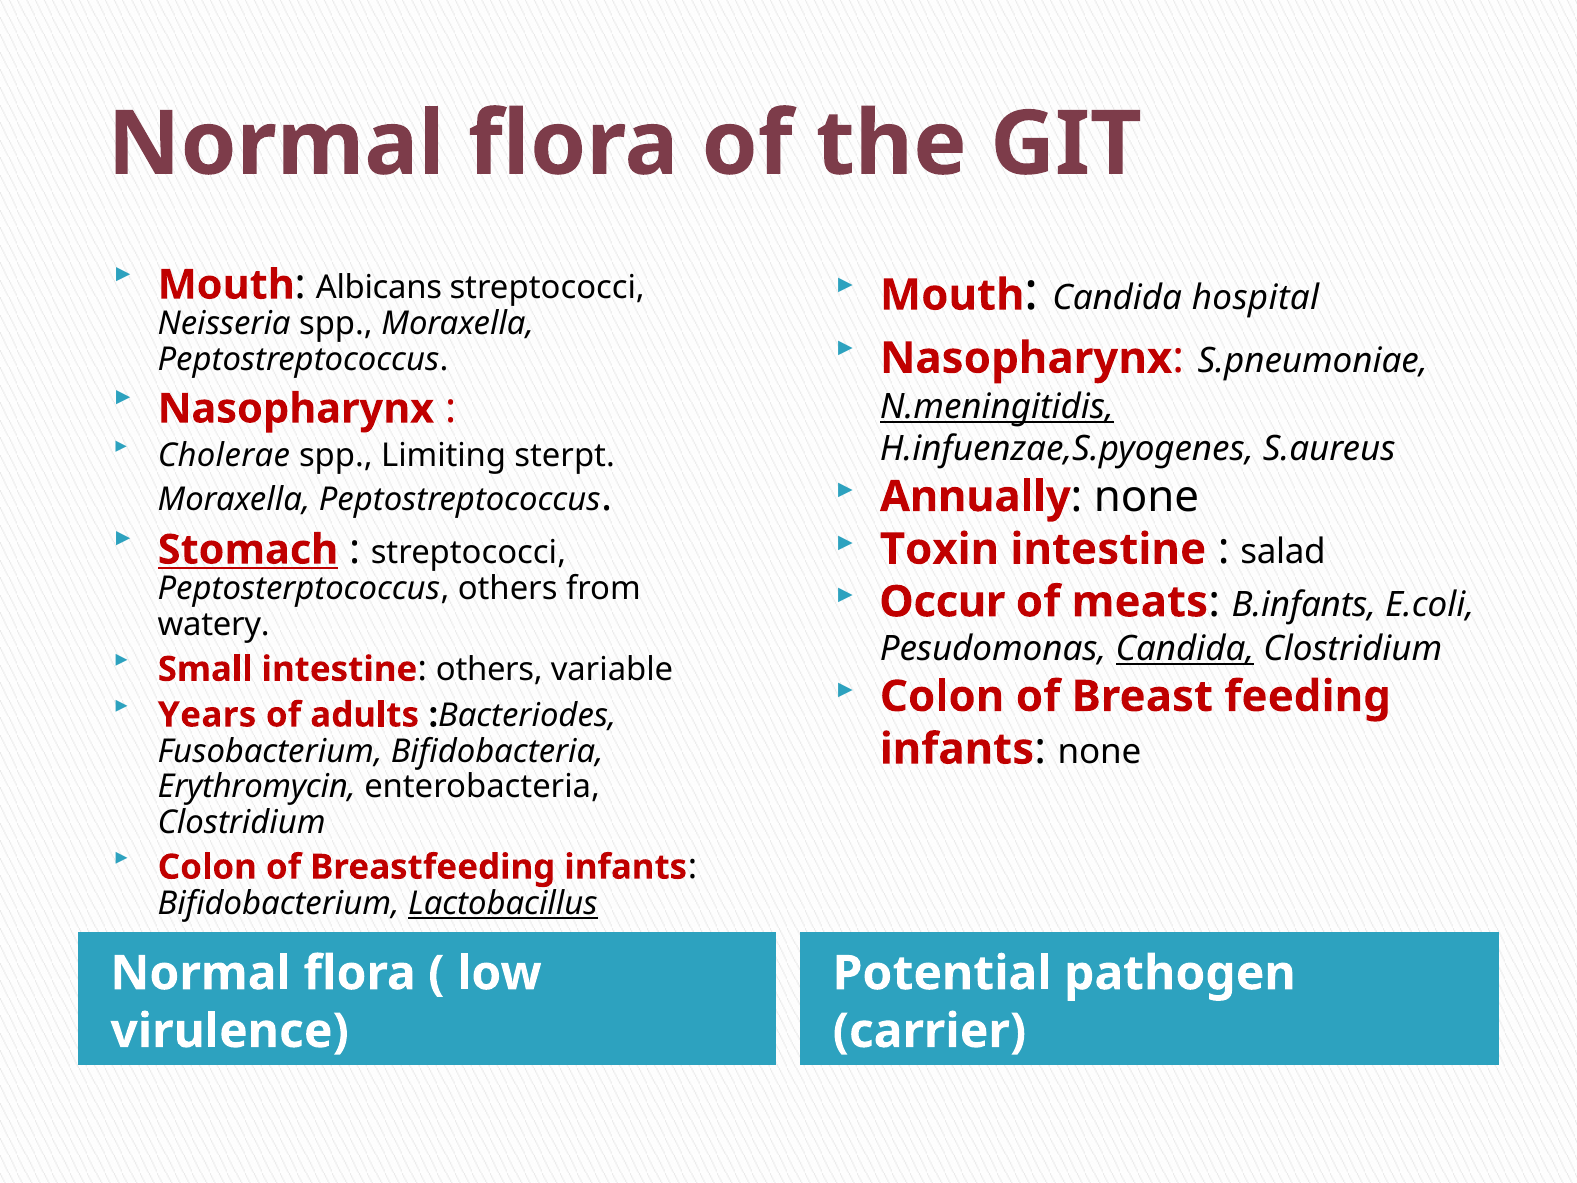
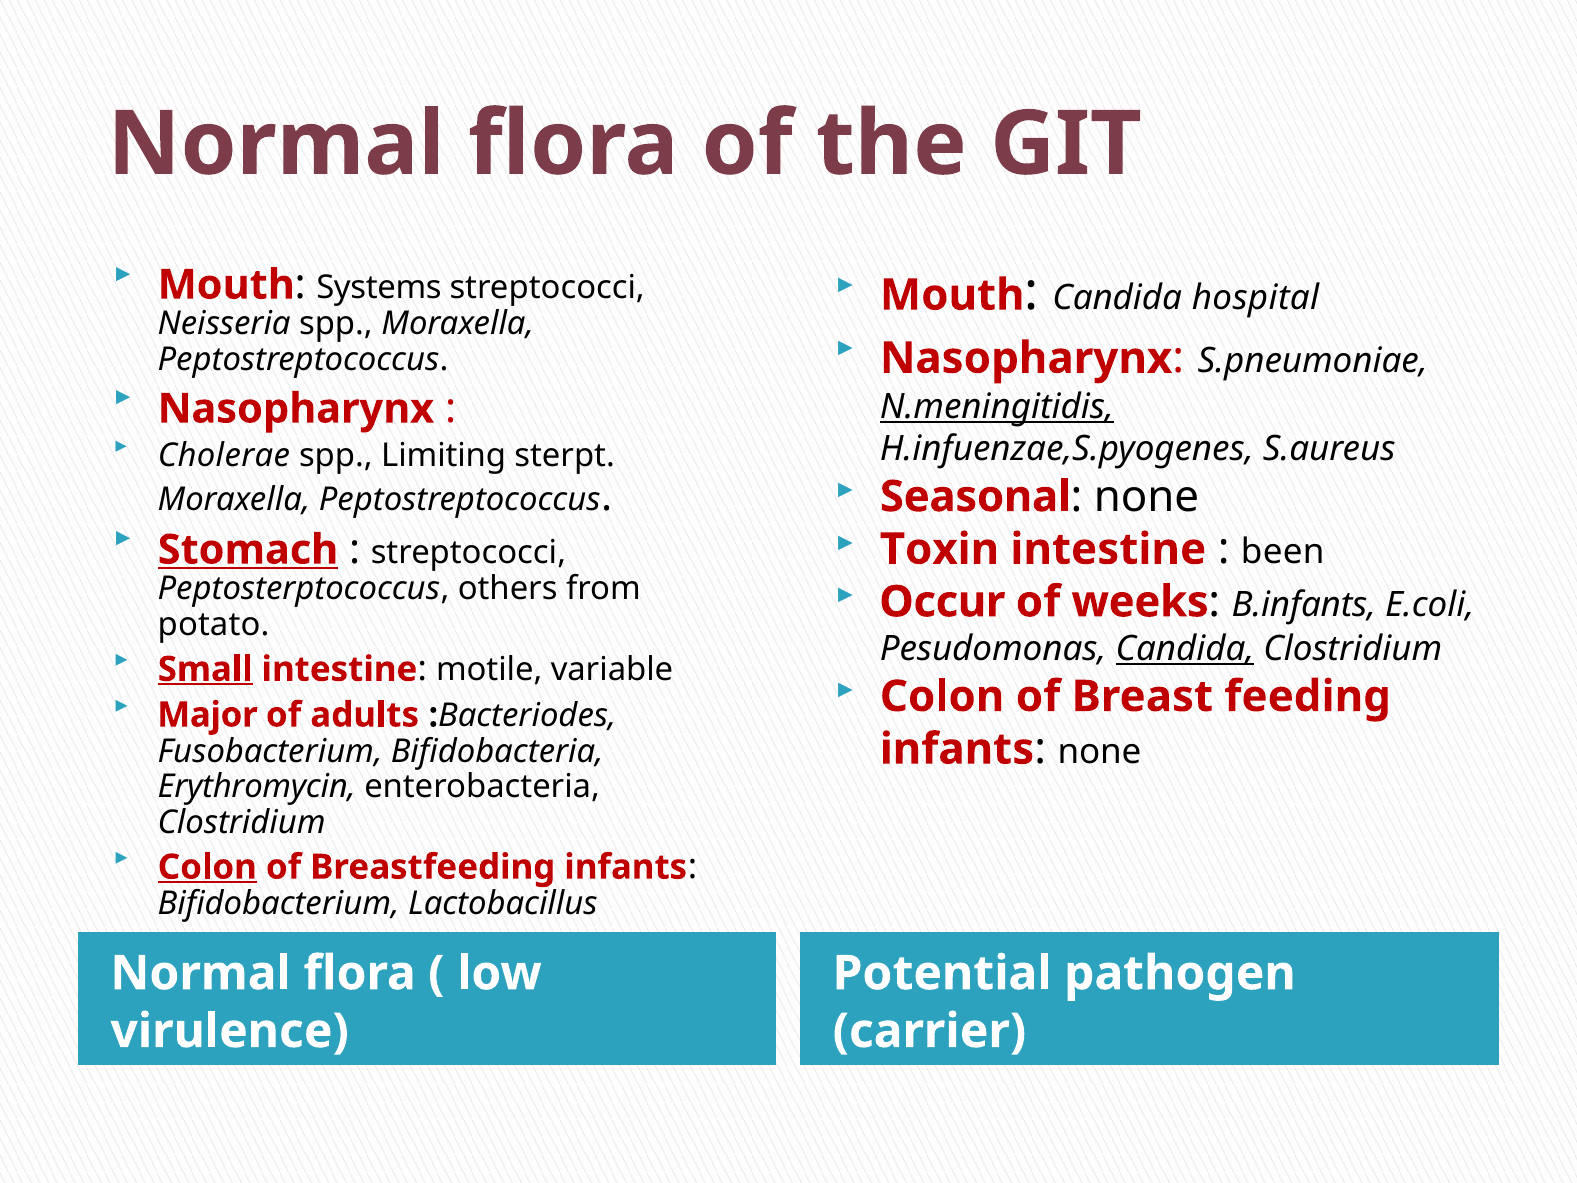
Albicans: Albicans -> Systems (379, 288)
Annually: Annually -> Seasonal (975, 497)
salad: salad -> been (1283, 552)
meats: meats -> weeks (1140, 602)
watery: watery -> potato (214, 624)
Small underline: none -> present (205, 669)
intestine others: others -> motile (489, 670)
Years: Years -> Major (207, 715)
Colon underline: none -> present (207, 867)
Lactobacillus underline: present -> none (503, 903)
